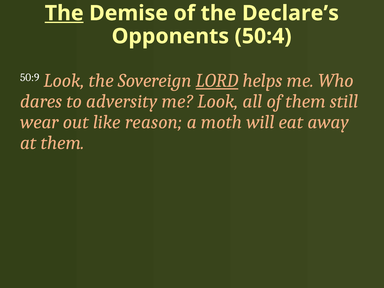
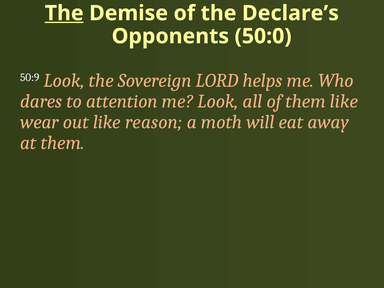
50:4: 50:4 -> 50:0 (263, 36)
LORD underline: present -> none (217, 81)
adversity: adversity -> attention (122, 101)
them still: still -> like (344, 101)
